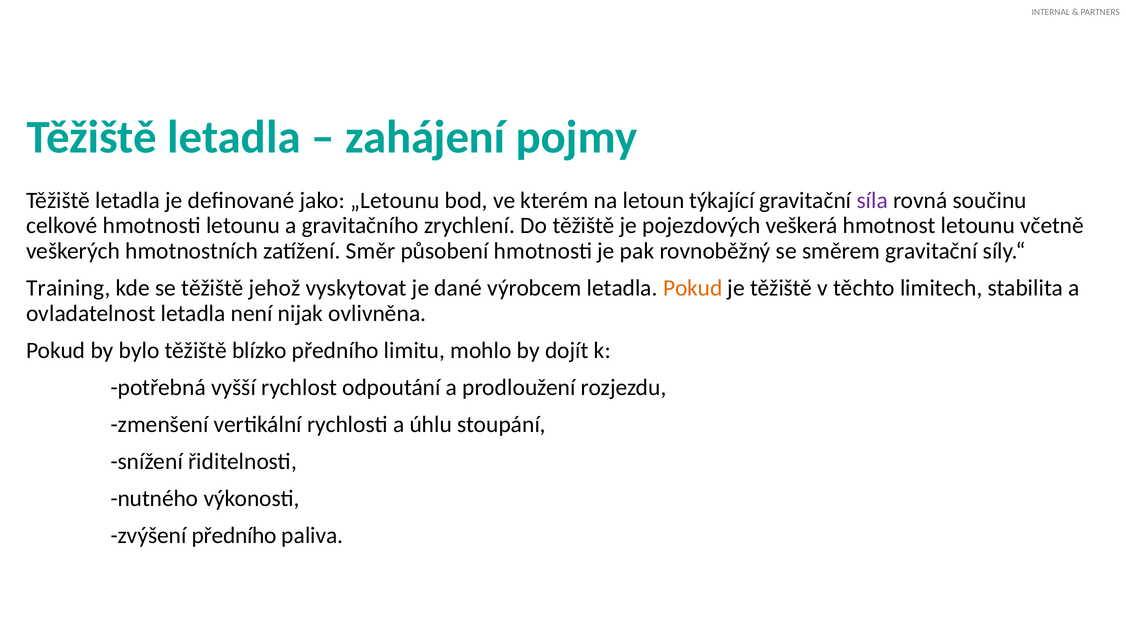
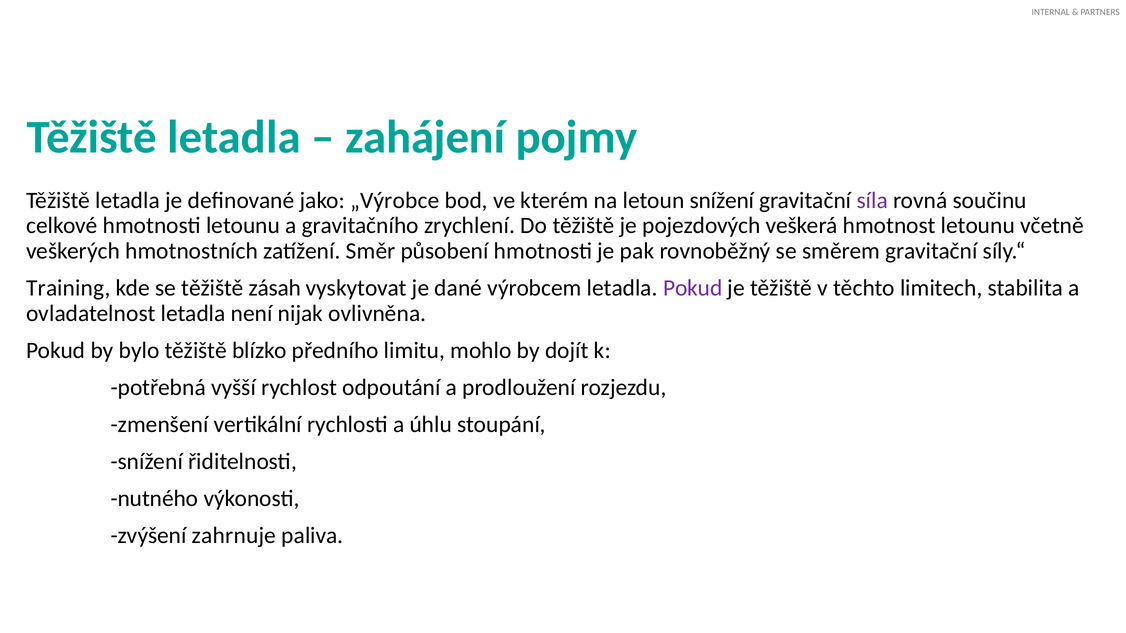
„Letounu: „Letounu -> „Výrobce (395, 200)
letoun týkající: týkající -> snížení (722, 200)
jehož: jehož -> zásah (275, 288)
Pokud colour: orange -> purple (693, 288)
zvýšení předního: předního -> zahrnuje (234, 536)
